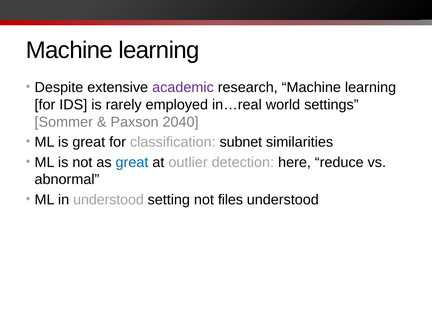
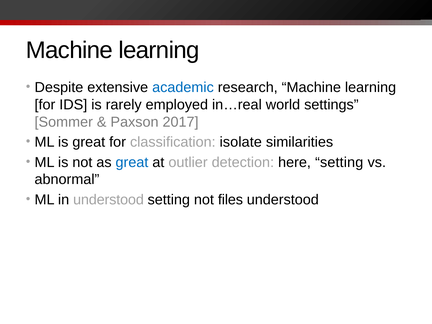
academic colour: purple -> blue (183, 87)
2040: 2040 -> 2017 (181, 122)
subnet: subnet -> isolate (241, 142)
here reduce: reduce -> setting (339, 162)
